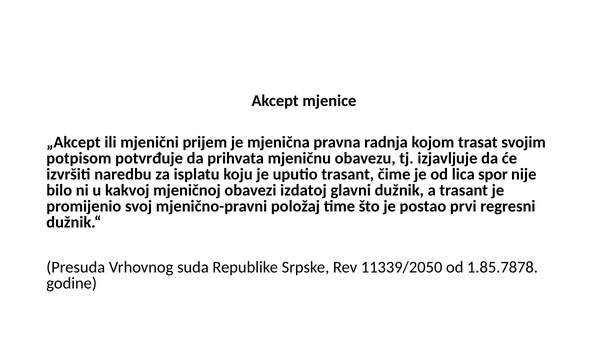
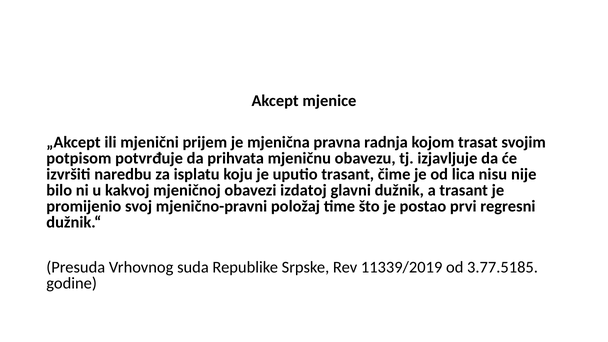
spor: spor -> nisu (493, 174)
11339/2050: 11339/2050 -> 11339/2019 (402, 267)
1.85.7878: 1.85.7878 -> 3.77.5185 (503, 267)
